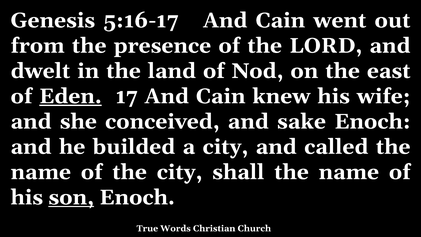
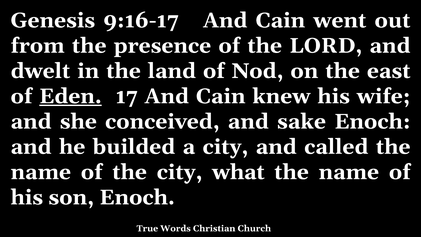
5:16-17: 5:16-17 -> 9:16-17 (141, 20)
shall: shall -> what (238, 172)
son underline: present -> none (71, 197)
